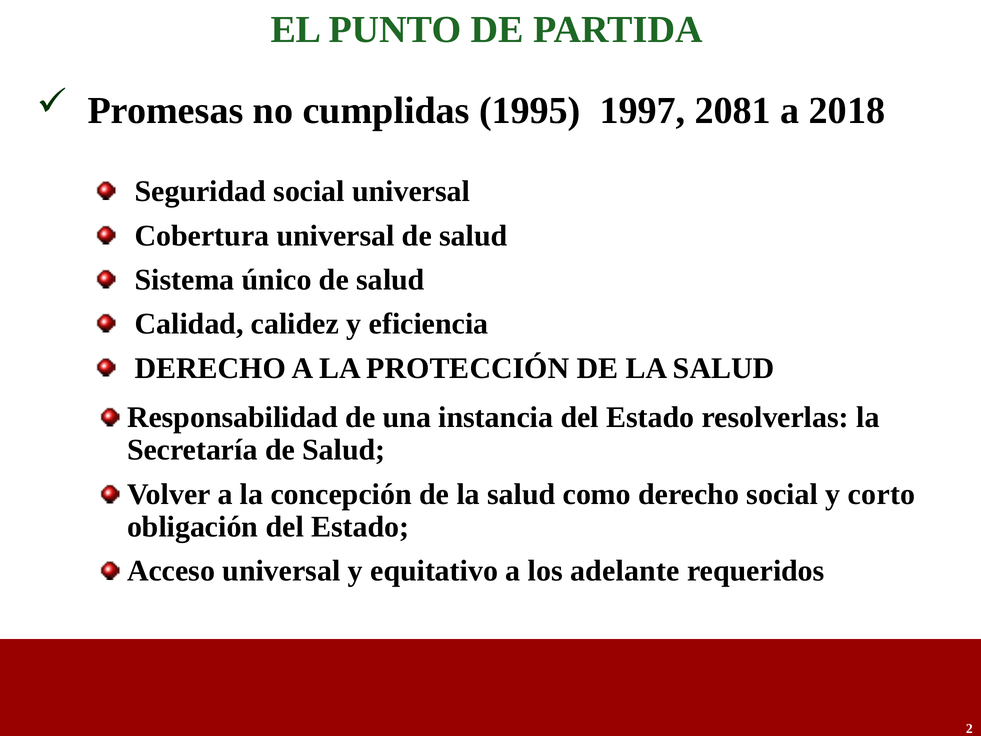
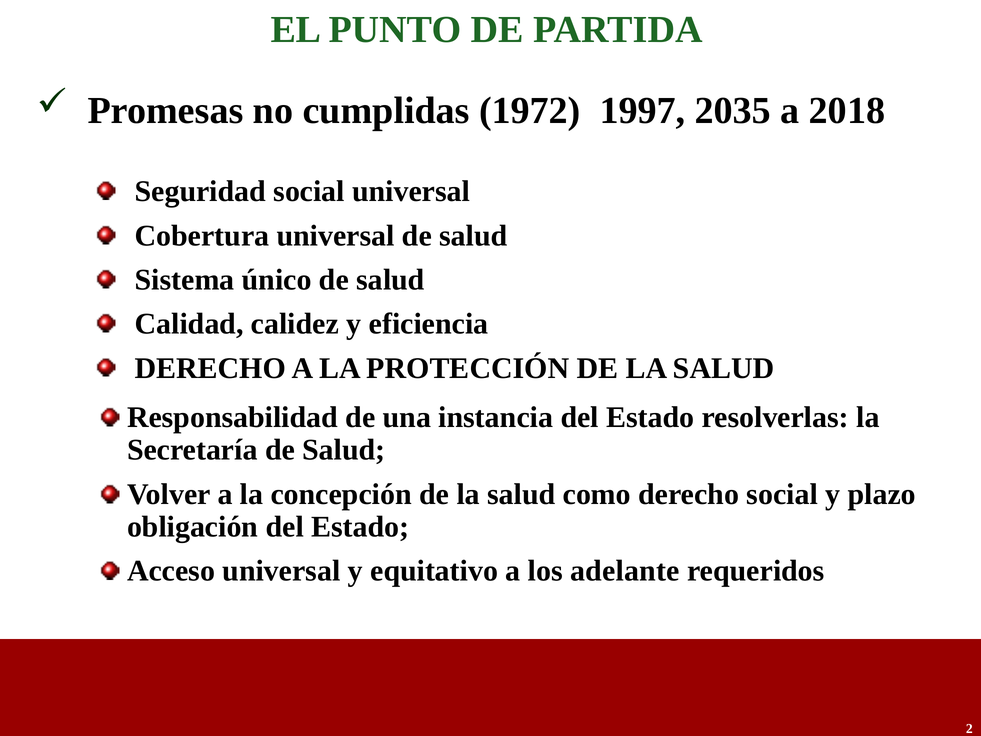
1995: 1995 -> 1972 (530, 111)
2081: 2081 -> 2035 (733, 111)
corto: corto -> plazo (882, 494)
